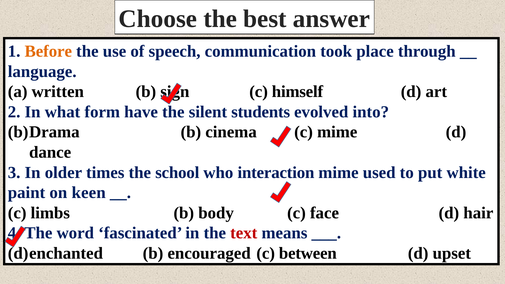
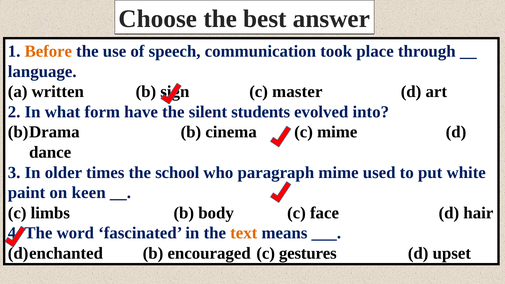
himself: himself -> master (297, 92)
interaction: interaction -> paragraph (276, 173)
text colour: red -> orange (244, 233)
between: between -> gestures (308, 253)
